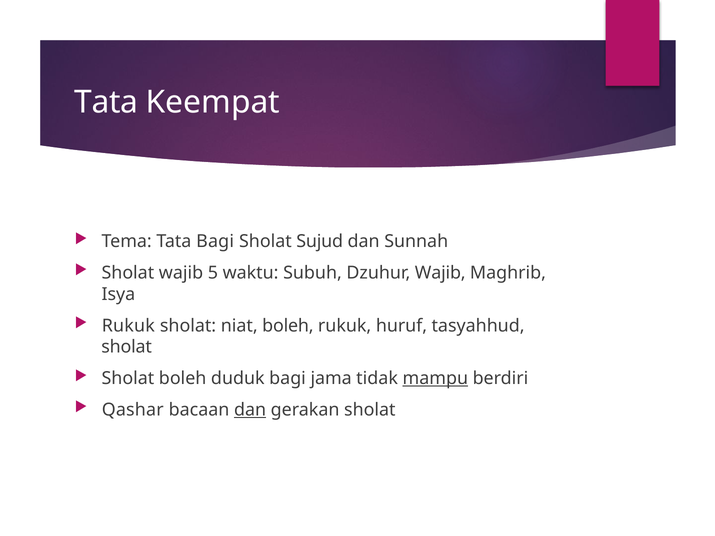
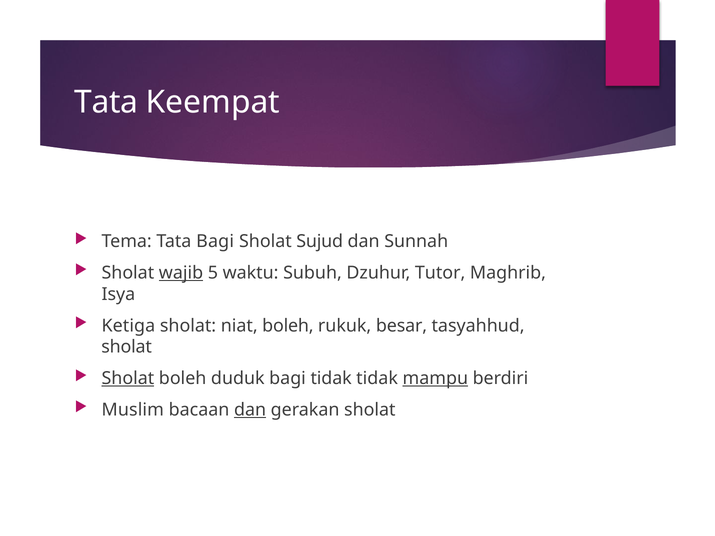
wajib underline: none -> present (181, 273)
Dzuhur Wajib: Wajib -> Tutor (440, 273)
Rukuk: Rukuk -> Ketiga (128, 326)
huruf: huruf -> besar (402, 326)
Sholat underline: none -> present (128, 379)
bagi jama: jama -> tidak (331, 379)
Qashar: Qashar -> Muslim (133, 410)
